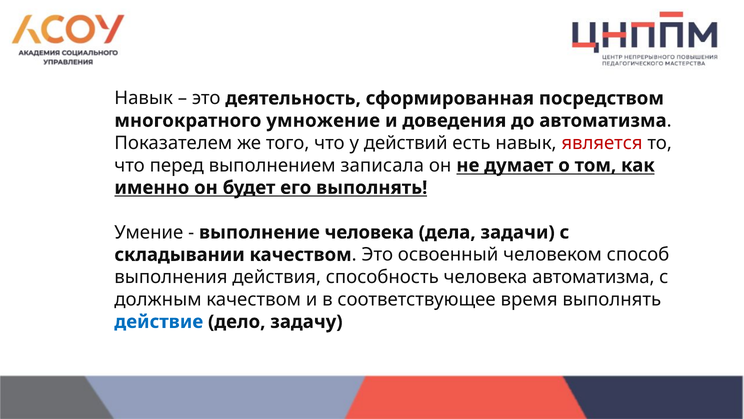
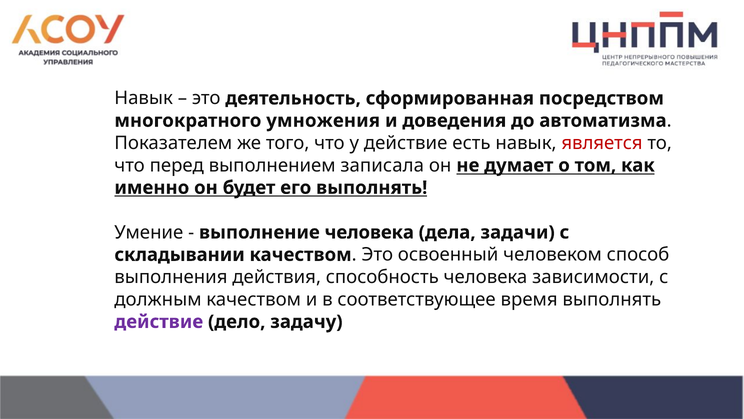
умножение: умножение -> умножения (323, 121)
у действий: действий -> действие (406, 143)
человека автоматизма: автоматизма -> зависимости (593, 277)
действие colour: blue -> purple (159, 321)
